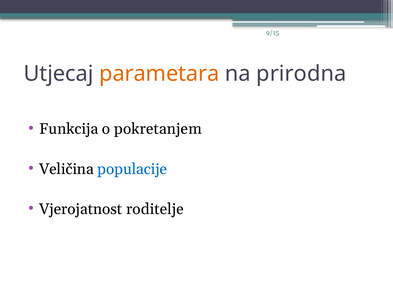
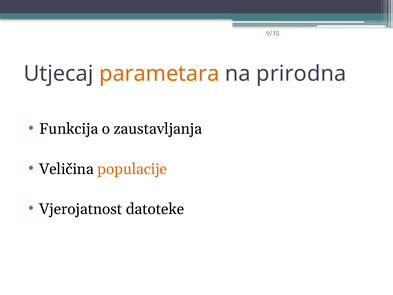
pokretanjem: pokretanjem -> zaustavljanja (158, 129)
populacije colour: blue -> orange (132, 169)
roditelje: roditelje -> datoteke (155, 209)
